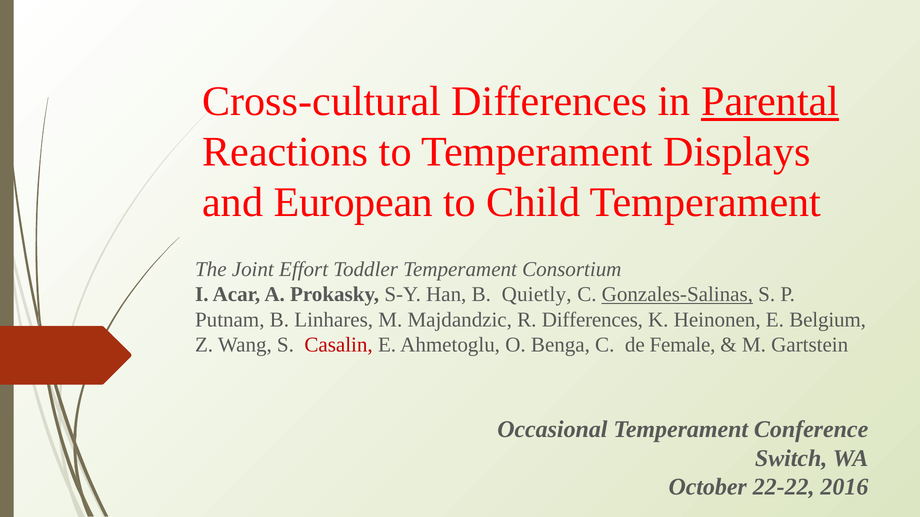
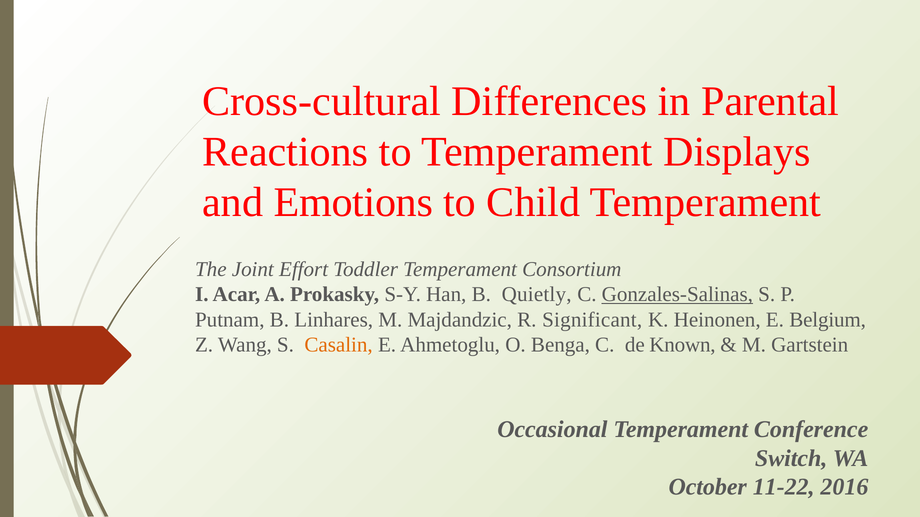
Parental underline: present -> none (770, 101)
European: European -> Emotions (353, 203)
R Differences: Differences -> Significant (592, 320)
Casalin colour: red -> orange (339, 345)
Female: Female -> Known (682, 345)
22-22: 22-22 -> 11-22 (784, 487)
